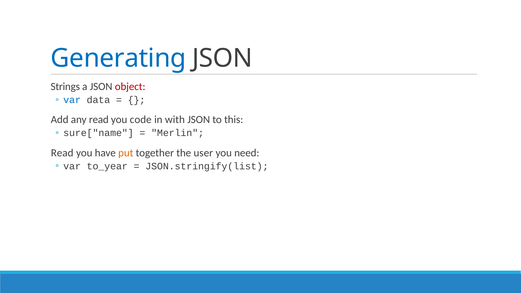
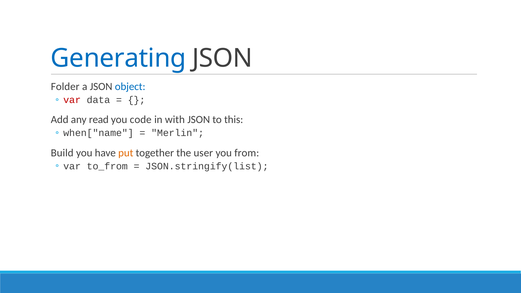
Strings: Strings -> Folder (65, 87)
object colour: red -> blue (130, 87)
var colour: blue -> red (72, 100)
sure["name: sure["name -> when["name (98, 133)
Read: Read -> Build (62, 153)
need: need -> from (247, 153)
to_year: to_year -> to_from (107, 166)
